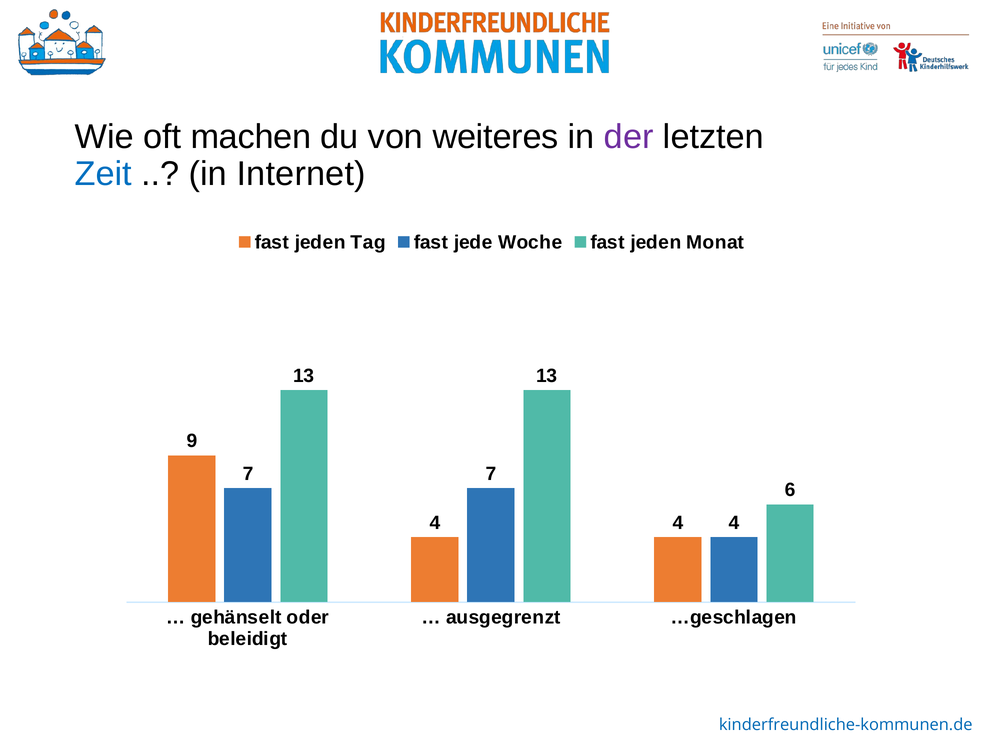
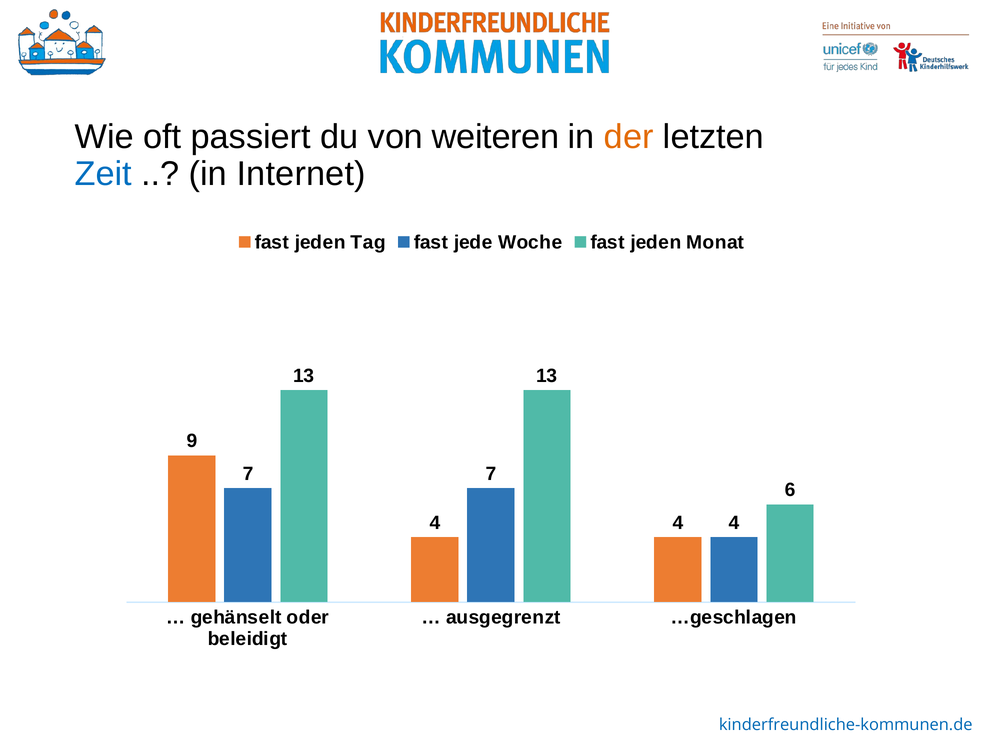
machen: machen -> passiert (251, 137)
weiteres: weiteres -> weiteren (496, 137)
der colour: purple -> orange (629, 137)
